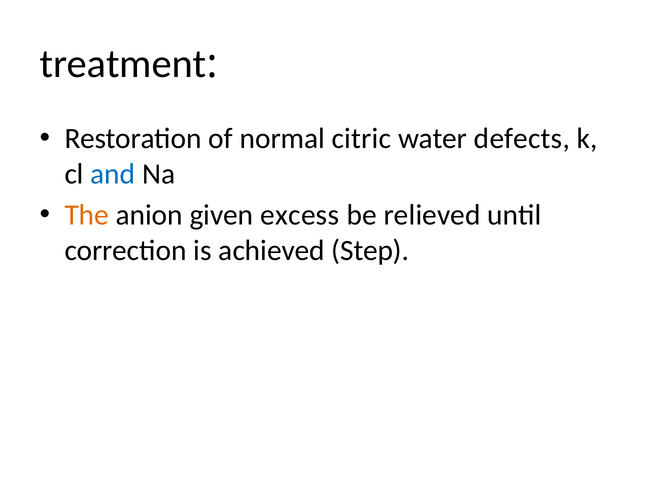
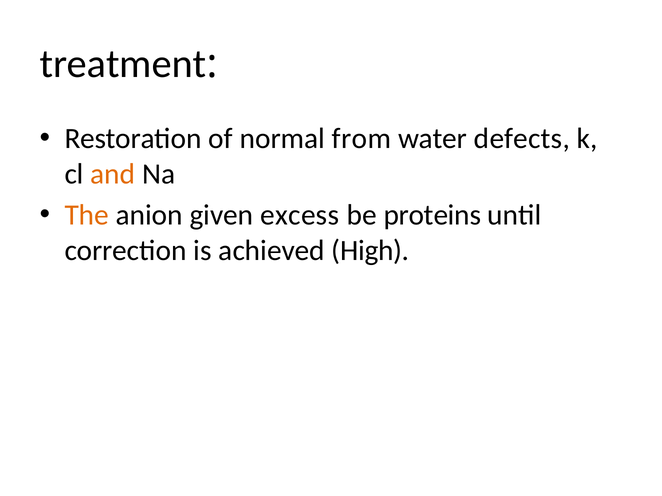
citric: citric -> from (362, 139)
and colour: blue -> orange (113, 174)
relieved: relieved -> proteins (432, 215)
Step: Step -> High (370, 251)
